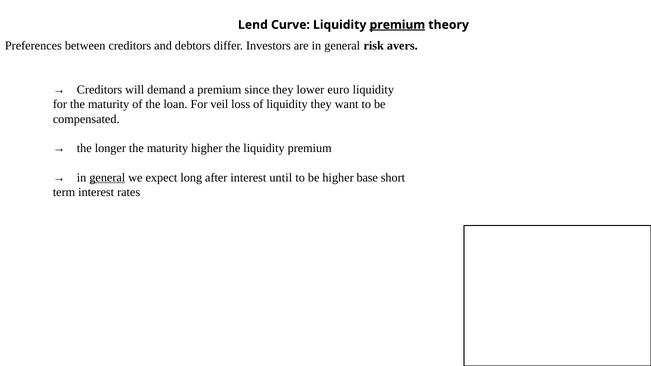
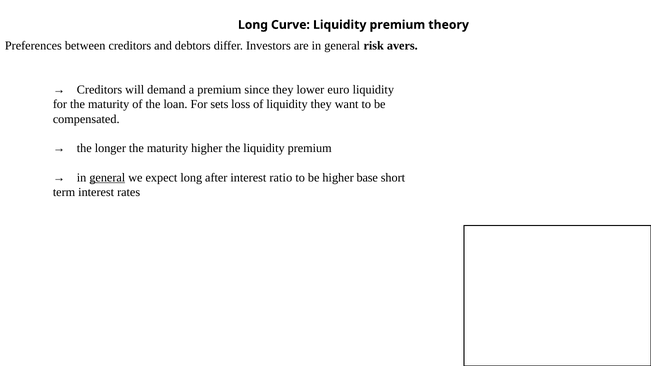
Lend: Lend -> Long (253, 25)
premium underline: present -> none (397, 25)
veil: veil -> sets (219, 104)
until: until -> ratio (281, 178)
